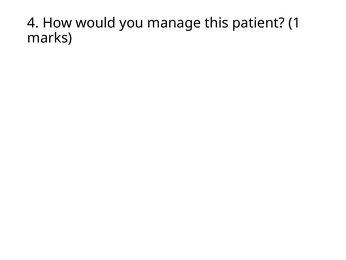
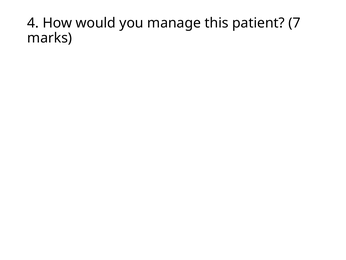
1: 1 -> 7 (294, 23)
